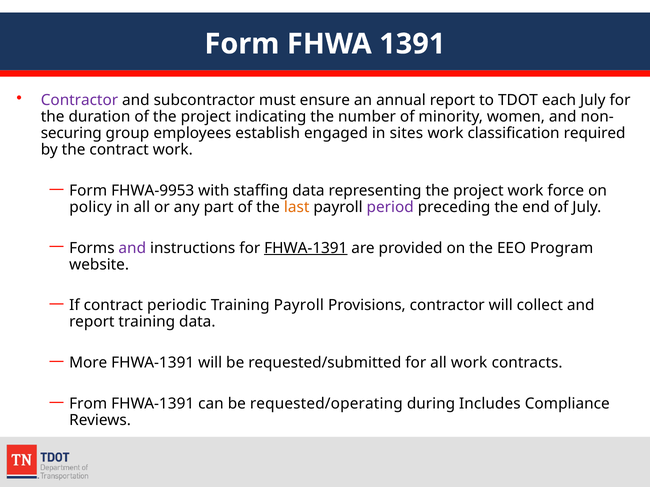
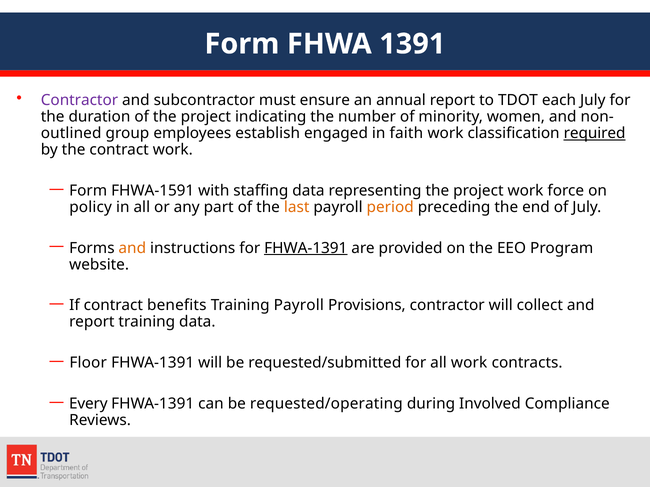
securing: securing -> outlined (71, 133)
sites: sites -> faith (406, 133)
required underline: none -> present (595, 133)
FHWA-9953: FHWA-9953 -> FHWA-1591 (153, 191)
period colour: purple -> orange (390, 207)
and colour: purple -> orange (132, 248)
periodic: periodic -> benefits (177, 306)
More: More -> Floor (88, 363)
From: From -> Every (88, 404)
Includes: Includes -> Involved (490, 404)
